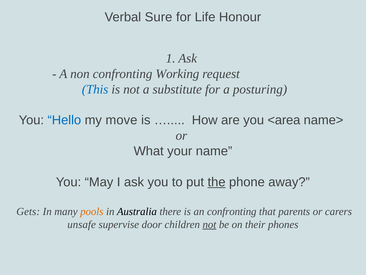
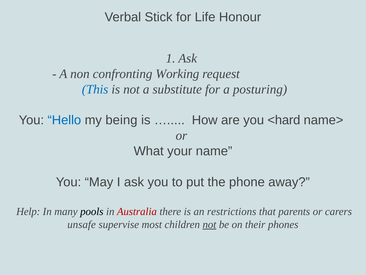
Sure: Sure -> Stick (159, 17)
move: move -> being (121, 120)
<area: <area -> <hard (284, 120)
the underline: present -> none (217, 182)
Gets: Gets -> Help (28, 211)
pools colour: orange -> black (92, 211)
Australia colour: black -> red (137, 211)
an confronting: confronting -> restrictions (232, 211)
door: door -> most (152, 224)
